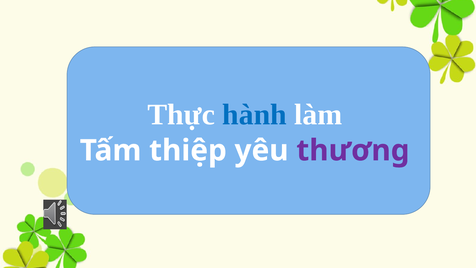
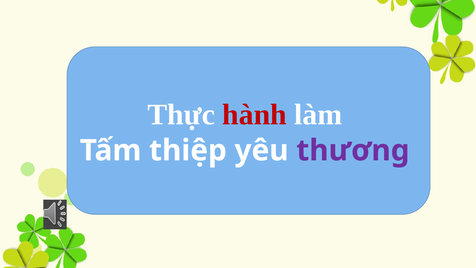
hành colour: blue -> red (255, 115)
